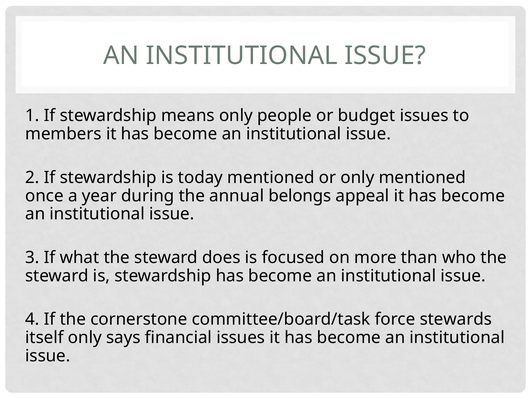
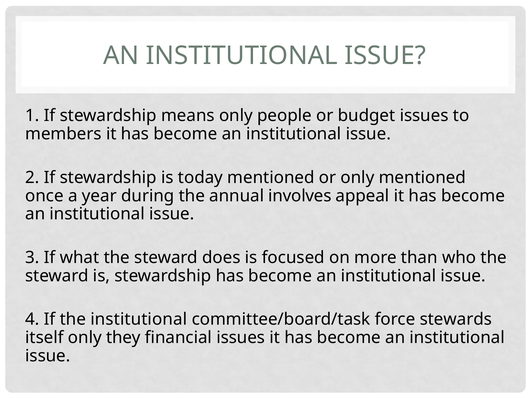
belongs: belongs -> involves (300, 196)
the cornerstone: cornerstone -> institutional (139, 319)
says: says -> they (123, 338)
